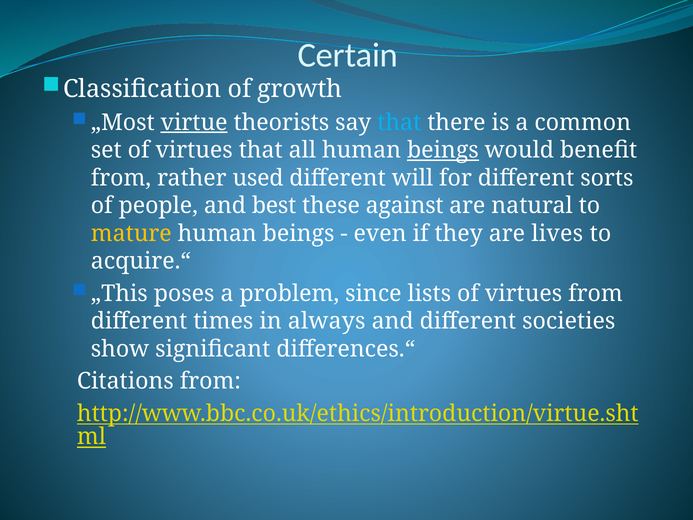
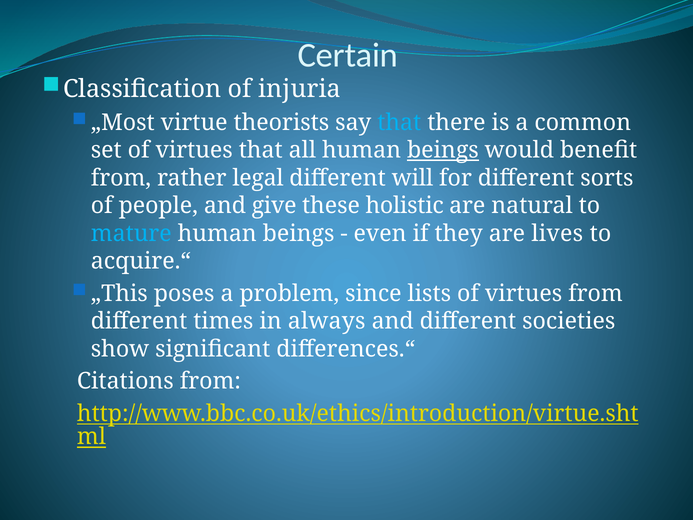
growth: growth -> injuria (300, 89)
virtue underline: present -> none (194, 122)
used: used -> legal (258, 178)
best: best -> give (274, 206)
against: against -> holistic (405, 206)
mature colour: yellow -> light blue (131, 233)
